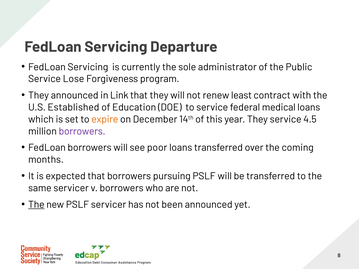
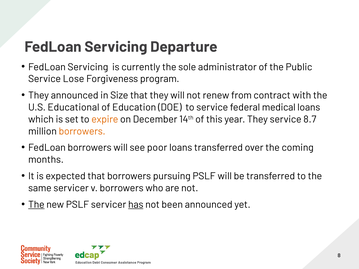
Link: Link -> Size (119, 95)
least: least -> from (241, 95)
Established: Established -> Educational (73, 107)
4.5: 4.5 -> 8.7 (310, 119)
borrowers colour: purple -> orange (82, 131)
has underline: none -> present (136, 205)
